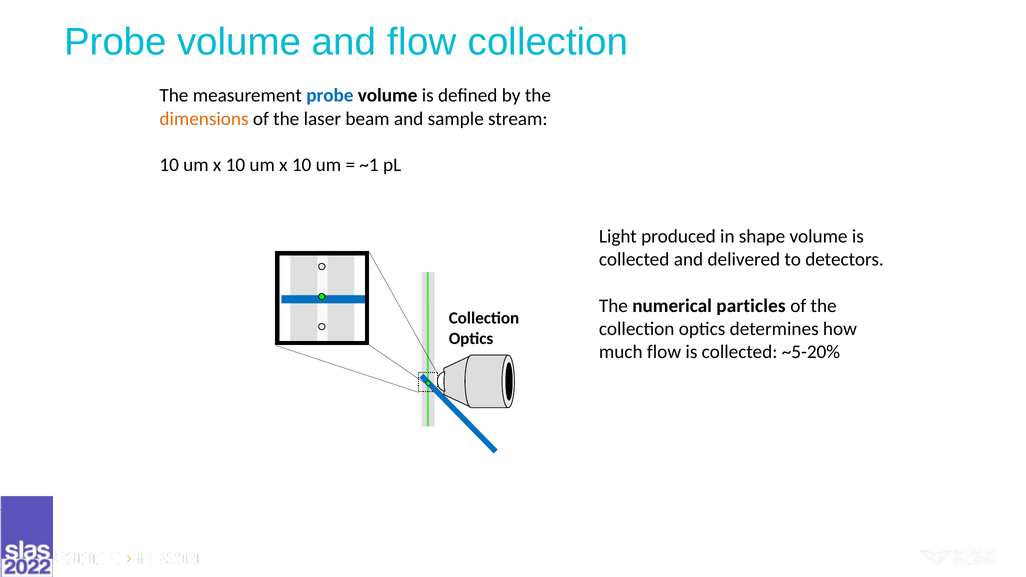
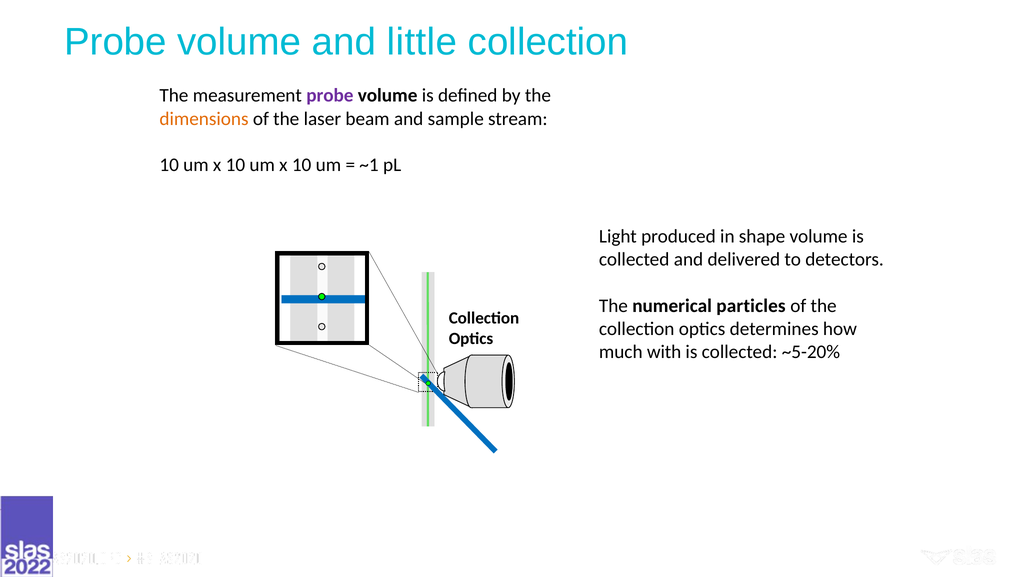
and flow: flow -> little (422, 42)
probe colour: blue -> purple (330, 96)
much flow: flow -> with (664, 352)
